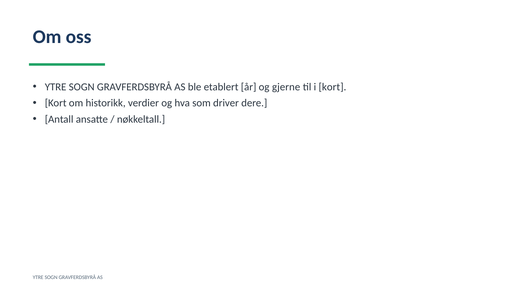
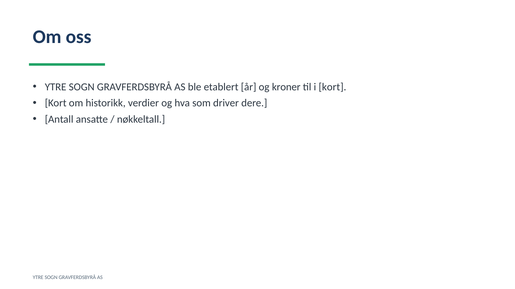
gjerne: gjerne -> kroner (286, 87)
